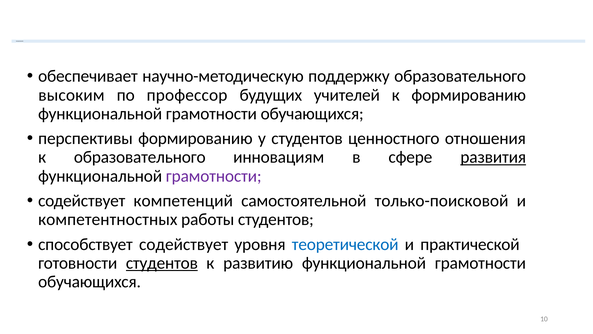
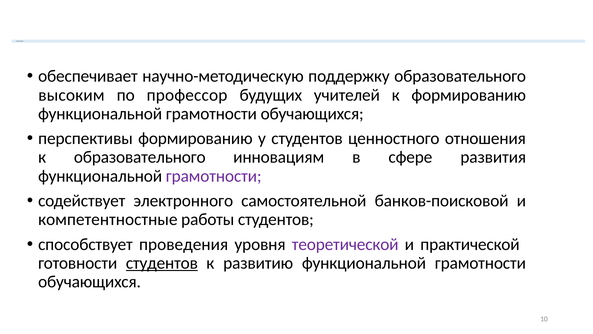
развития underline: present -> none (493, 157)
компетенций: компетенций -> электронного (183, 201)
только-поисковой: только-поисковой -> банков-поисковой (442, 201)
компетентностных: компетентностных -> компетентностные (108, 219)
способствует содействует: содействует -> проведения (184, 244)
теоретической colour: blue -> purple (345, 244)
